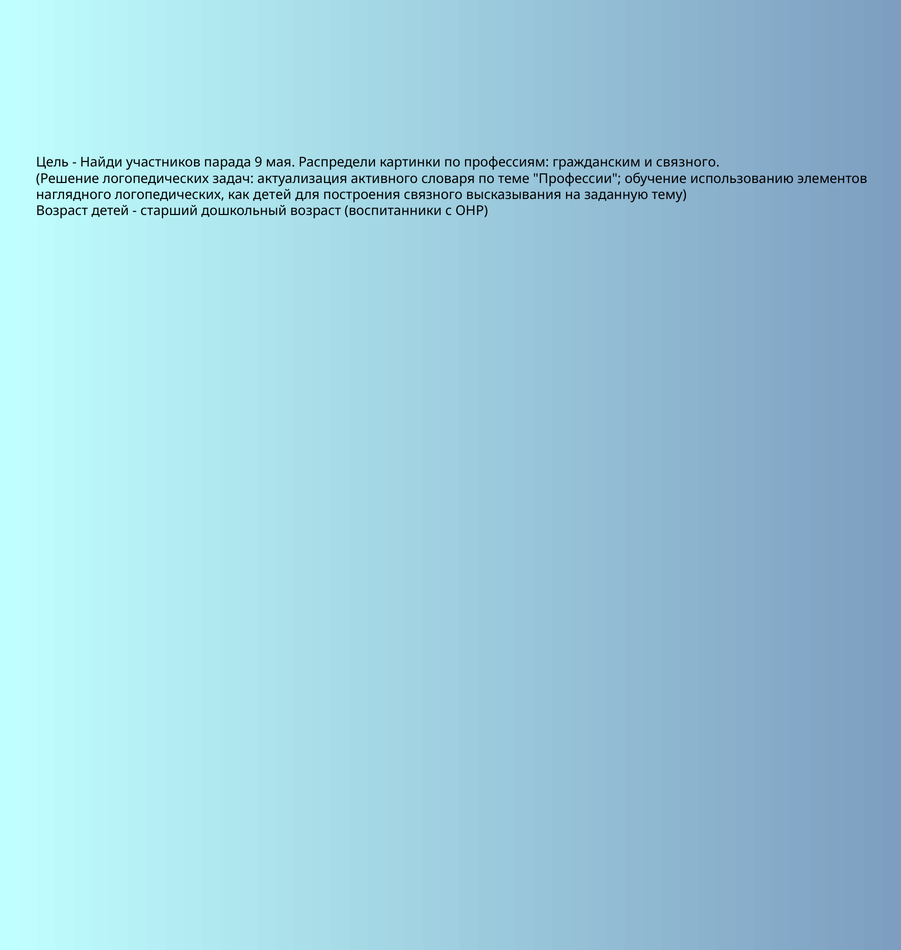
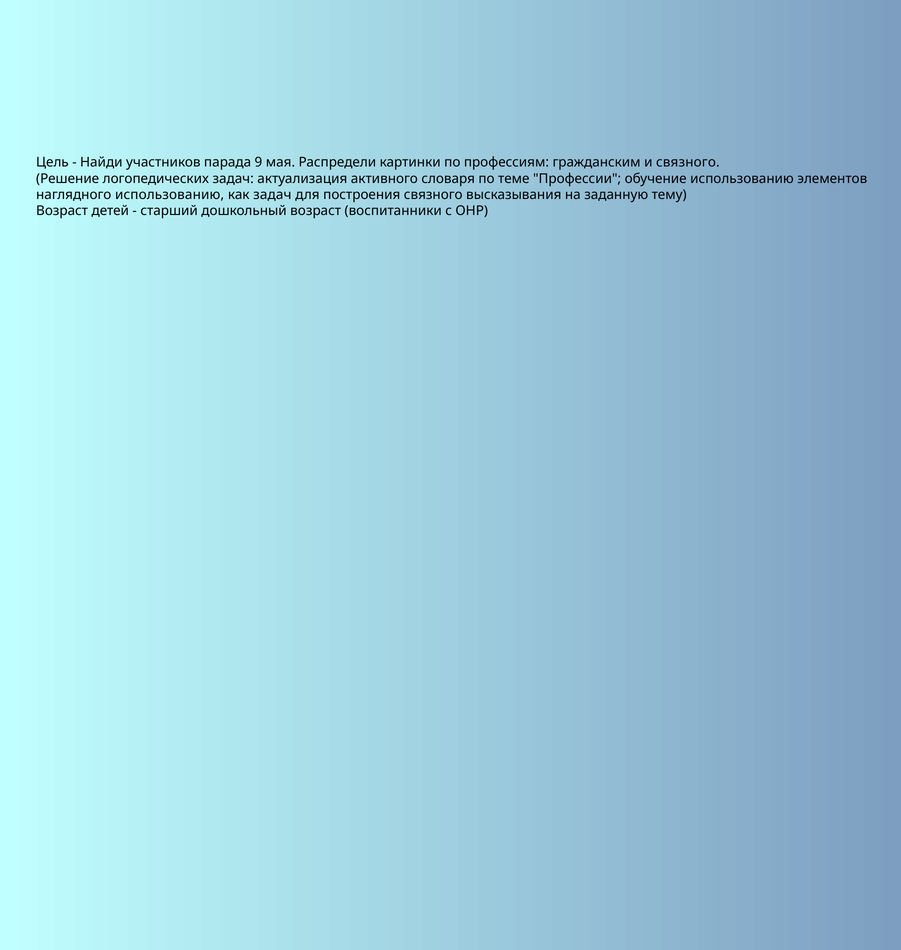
наглядного логопедических: логопедических -> использованию (170, 195)
как детей: детей -> задач (272, 195)
